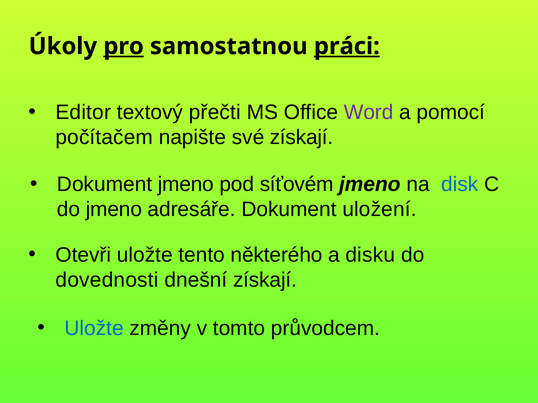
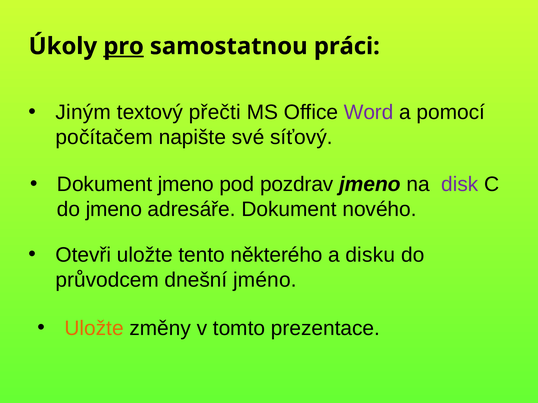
práci underline: present -> none (347, 46)
Editor: Editor -> Jiným (83, 112)
své získají: získají -> síťový (301, 138)
síťovém: síťovém -> pozdrav (297, 185)
disk colour: blue -> purple (460, 185)
uložení: uložení -> nového (380, 210)
dovednosti: dovednosti -> průvodcem (107, 280)
dnešní získají: získají -> jméno (265, 280)
Uložte colour: blue -> orange (94, 329)
průvodcem: průvodcem -> prezentace (325, 329)
